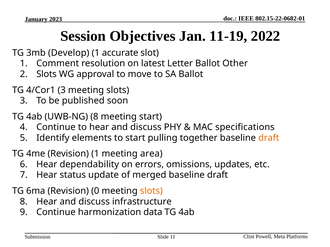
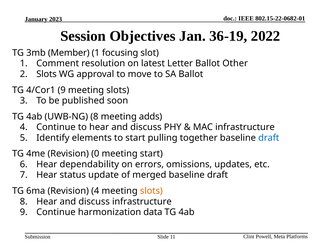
11-19: 11-19 -> 36-19 (228, 36)
Develop: Develop -> Member (69, 53)
accurate: accurate -> focusing (120, 53)
4/Cor1 3: 3 -> 9 (62, 90)
meeting start: start -> adds (151, 117)
MAC specifications: specifications -> infrastructure (245, 127)
draft colour: orange -> blue (269, 138)
Revision 1: 1 -> 0 (95, 154)
meeting area: area -> start (151, 154)
Revision 0: 0 -> 4 (95, 191)
